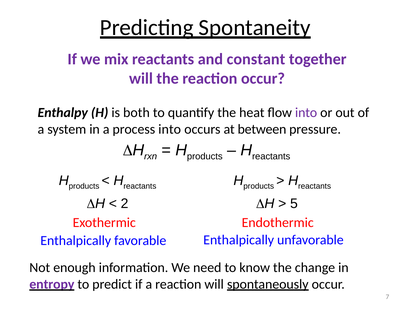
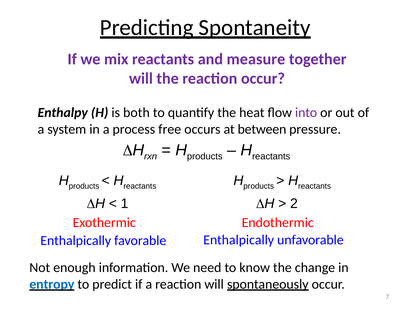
constant: constant -> measure (256, 59)
process into: into -> free (170, 129)
2: 2 -> 1 (125, 203)
5: 5 -> 2 (294, 203)
entropy colour: purple -> blue (52, 284)
